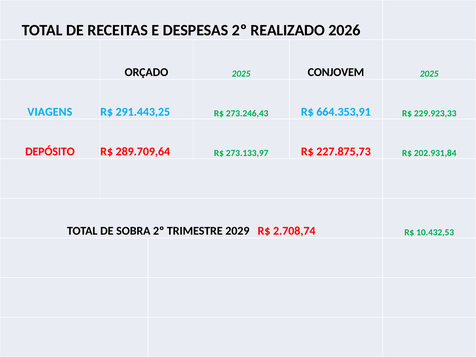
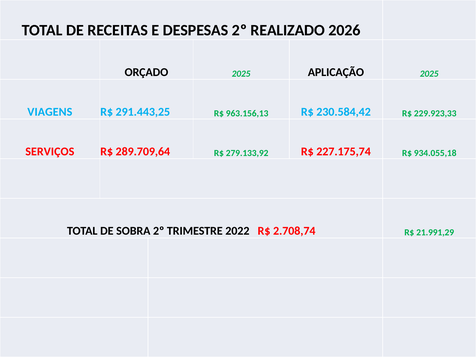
CONJOVEM: CONJOVEM -> APLICAÇÃO (336, 72)
273.246,43: 273.246,43 -> 963.156,13 (247, 113)
664.353,91: 664.353,91 -> 230.584,42 (344, 112)
DEPÓSITO: DEPÓSITO -> SERVIÇOS (50, 152)
273.133,97: 273.133,97 -> 279.133,92 (247, 153)
227.875,73: 227.875,73 -> 227.175,74 (344, 152)
202.931,84: 202.931,84 -> 934.055,18 (435, 153)
2029: 2029 -> 2022 (237, 231)
10.432,53: 10.432,53 -> 21.991,29 (435, 232)
